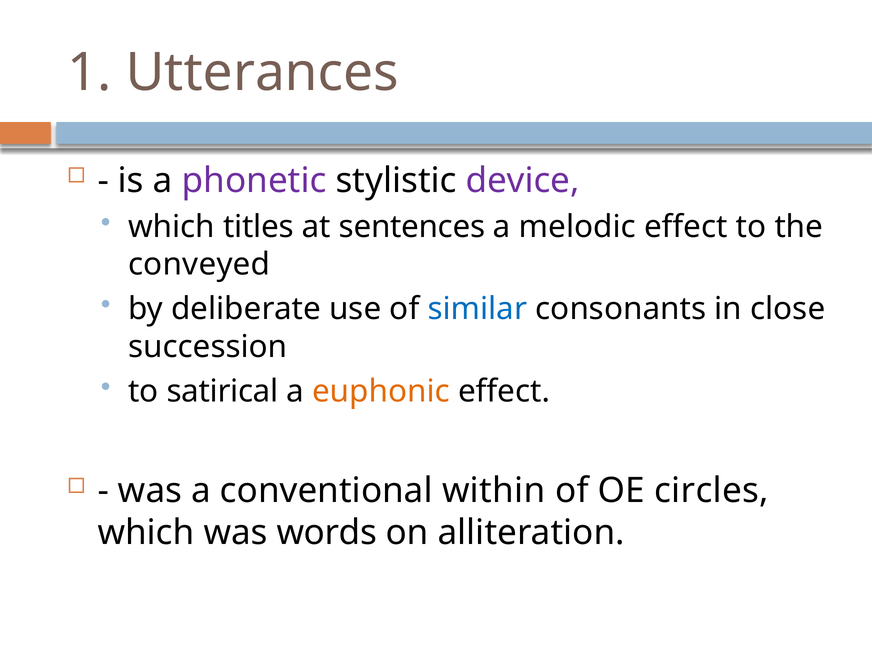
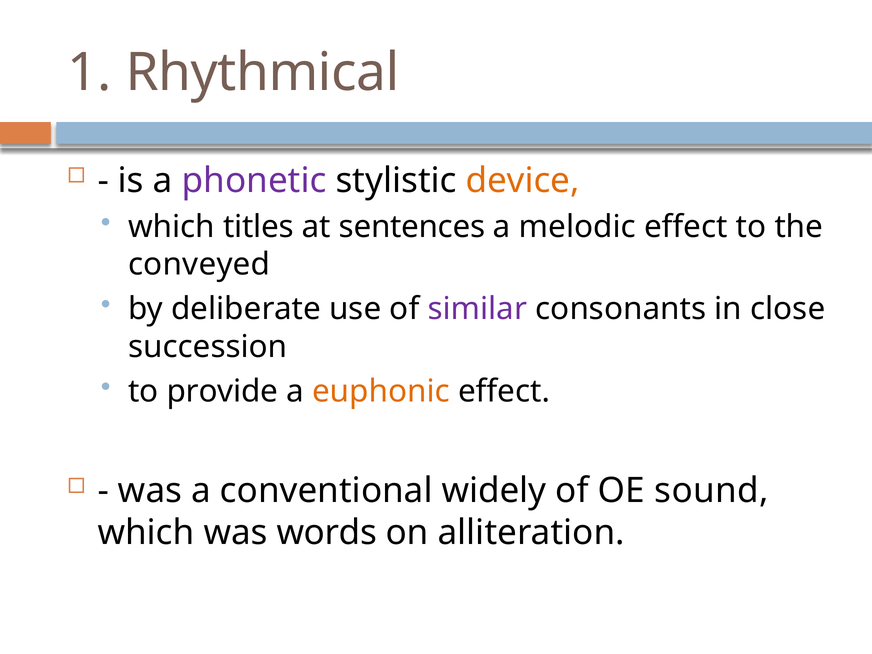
Utterances: Utterances -> Rhythmical (262, 73)
device colour: purple -> orange (523, 180)
similar colour: blue -> purple (477, 309)
satirical: satirical -> provide (222, 391)
within: within -> widely (494, 490)
circles: circles -> sound (711, 490)
